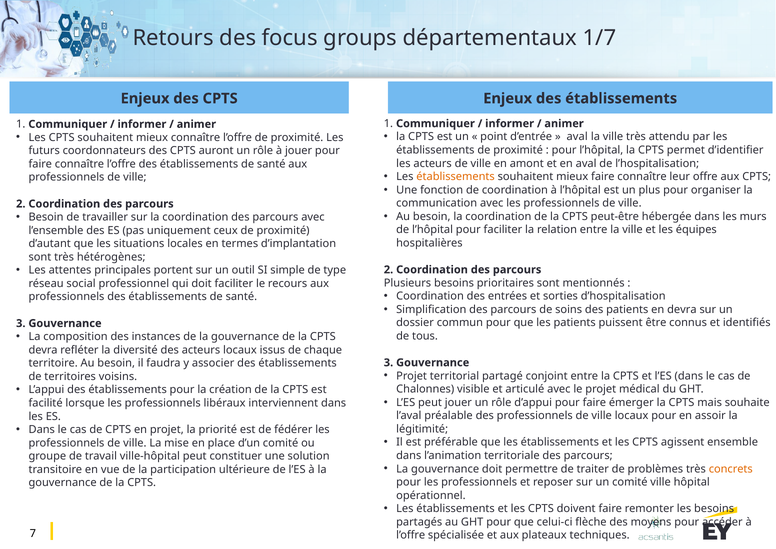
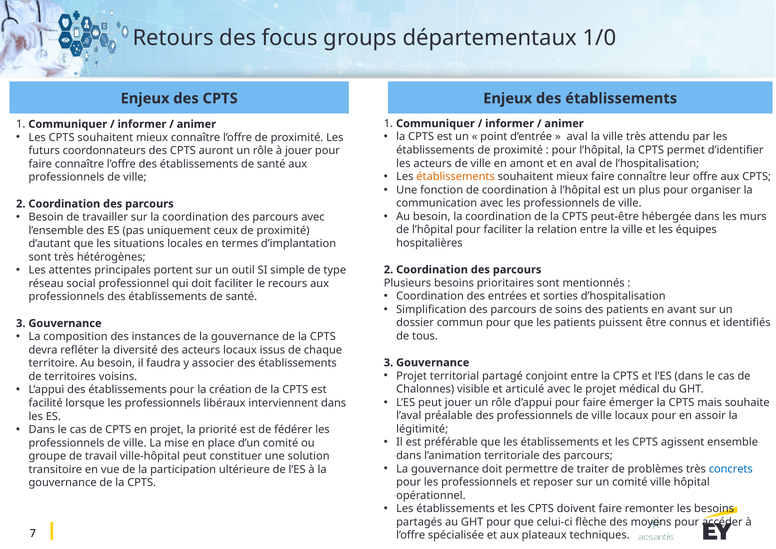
1/7: 1/7 -> 1/0 (599, 38)
en devra: devra -> avant (682, 309)
concrets colour: orange -> blue (731, 469)
